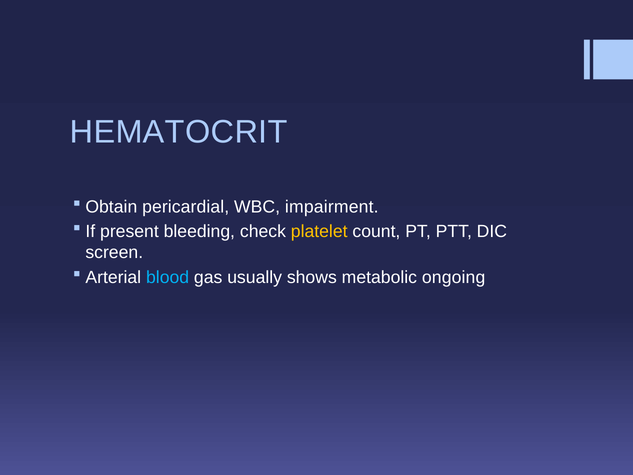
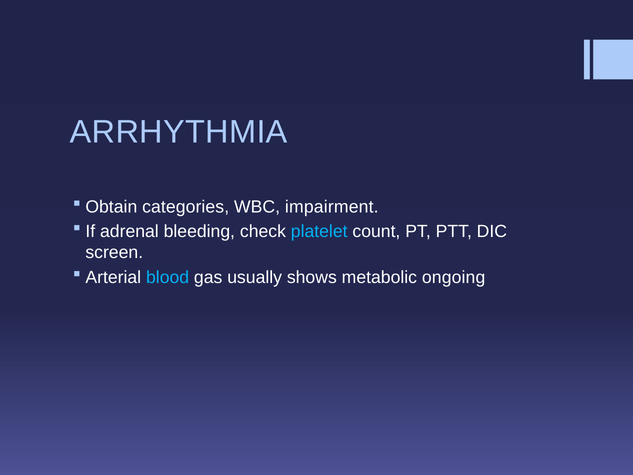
HEMATOCRIT: HEMATOCRIT -> ARRHYTHMIA (179, 132)
pericardial: pericardial -> categories (186, 207)
present: present -> adrenal (129, 231)
platelet colour: yellow -> light blue (319, 231)
